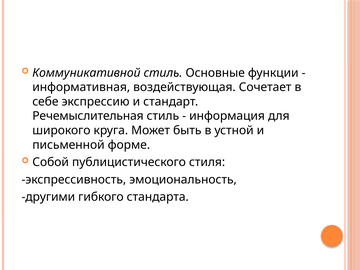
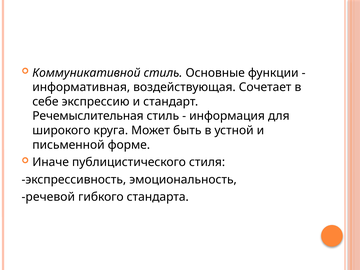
Собой: Собой -> Иначе (51, 162)
другими: другими -> речевой (48, 197)
